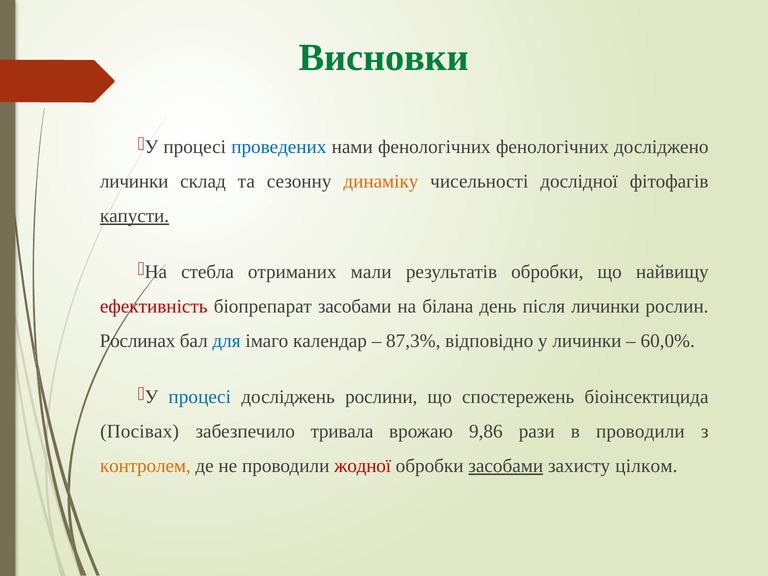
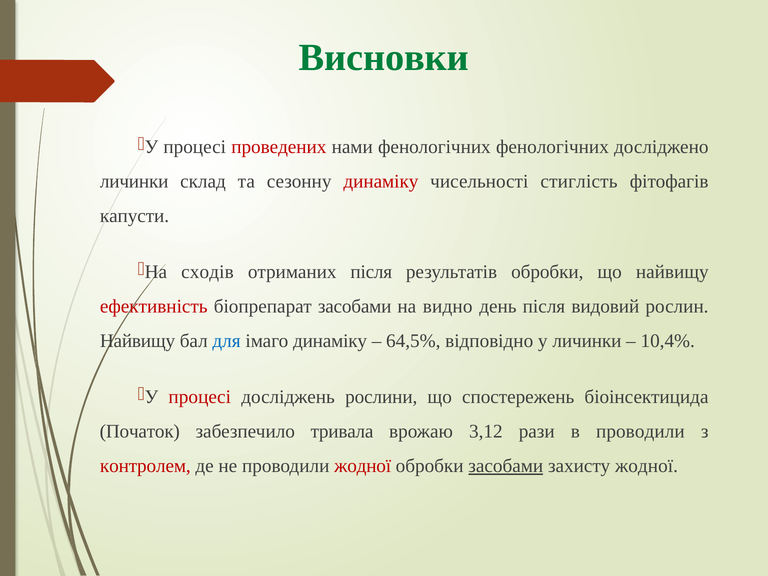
проведених colour: blue -> red (279, 147)
динаміку colour: orange -> red (381, 181)
дослідної: дослідної -> стиглість (579, 181)
капусти underline: present -> none (135, 216)
стебла: стебла -> сходів (207, 272)
отриманих мали: мали -> після (371, 272)
білана: білана -> видно (448, 306)
після личинки: личинки -> видовий (605, 306)
Рослинах: Рослинах -> Найвищу (138, 341)
імаго календар: календар -> динаміку (330, 341)
87,3%: 87,3% -> 64,5% (413, 341)
60,0%: 60,0% -> 10,4% (668, 341)
процесі colour: blue -> red (200, 397)
Посівах: Посівах -> Початок (140, 431)
9,86: 9,86 -> 3,12 (486, 431)
контролем colour: orange -> red (145, 466)
захисту цілком: цілком -> жодної (647, 466)
